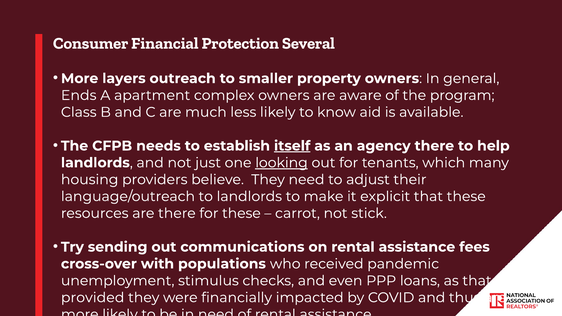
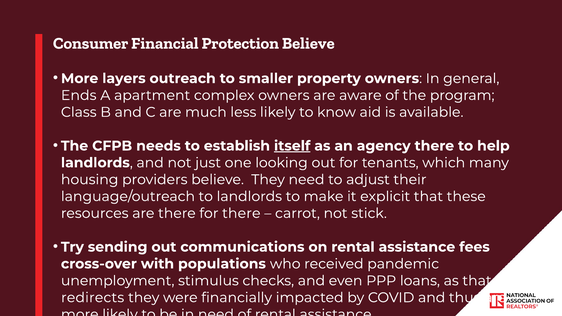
Protection Several: Several -> Believe (308, 43)
looking underline: present -> none (281, 163)
for these: these -> there (241, 213)
provided: provided -> redirects (93, 298)
